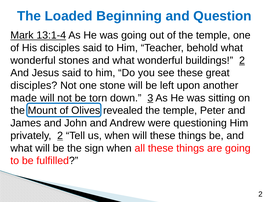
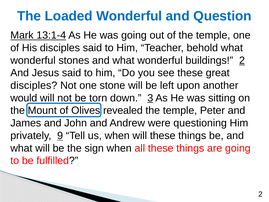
Loaded Beginning: Beginning -> Wonderful (129, 16)
made: made -> would (24, 98)
privately 2: 2 -> 9 (60, 135)
